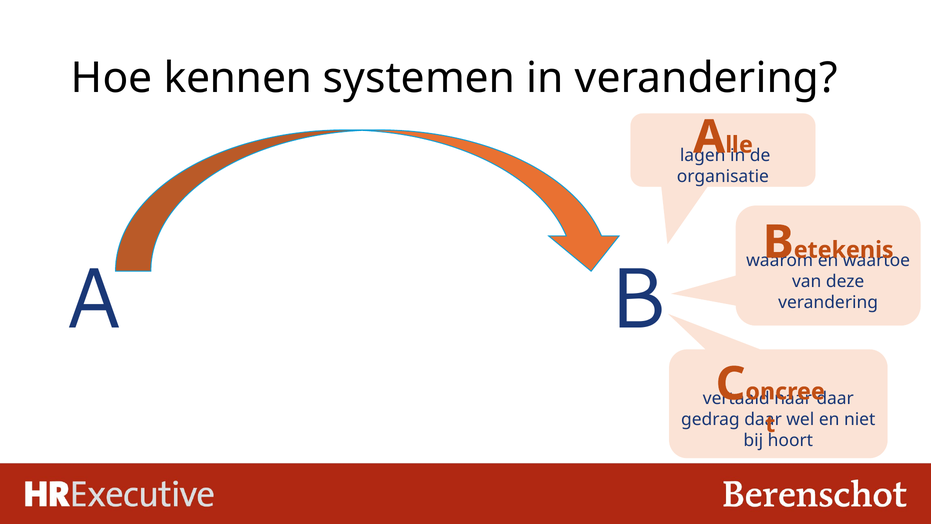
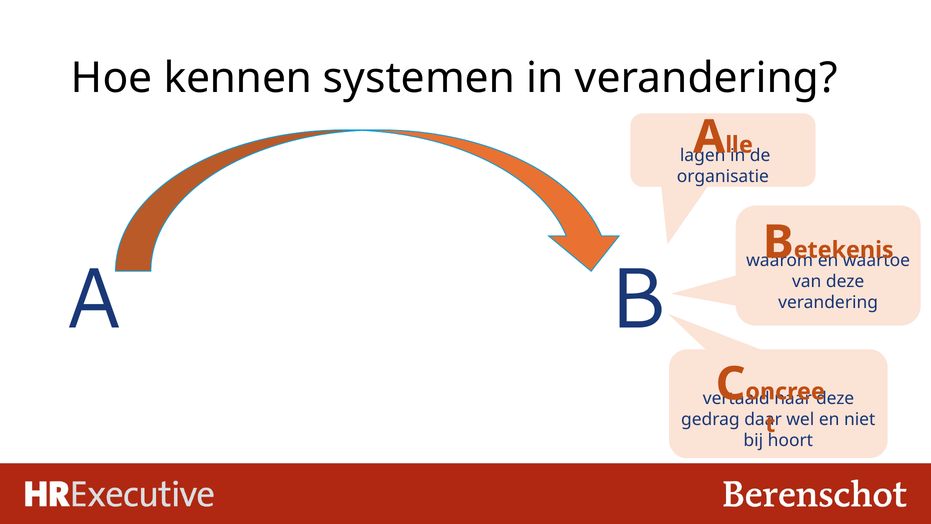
daar: daar -> deze (835, 398)
